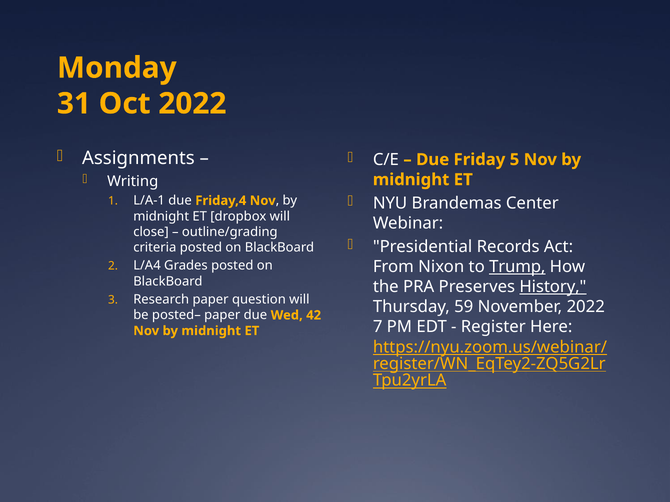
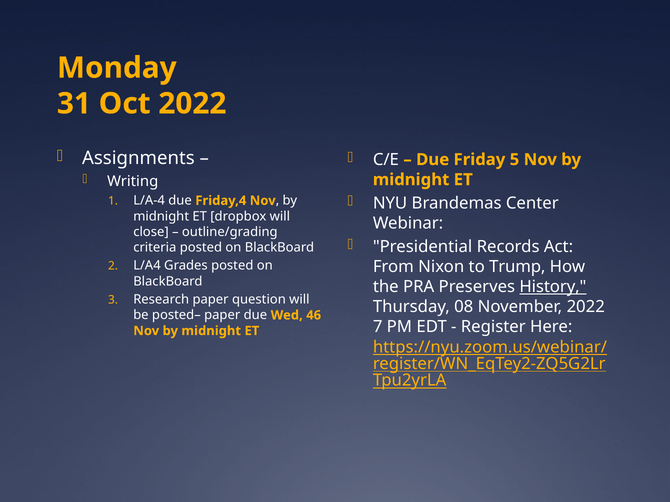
L/A-1: L/A-1 -> L/A-4 (149, 201)
Trump underline: present -> none (517, 267)
59: 59 -> 08 (464, 307)
42: 42 -> 46 (314, 316)
